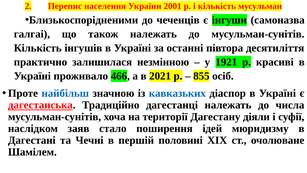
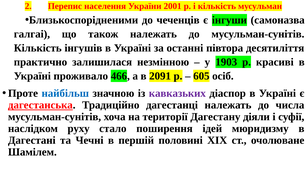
1921: 1921 -> 1903 (226, 62)
2021: 2021 -> 2091 (160, 76)
855: 855 -> 605 (201, 76)
кавказьких colour: blue -> purple (177, 93)
заяв: заяв -> руху (79, 128)
